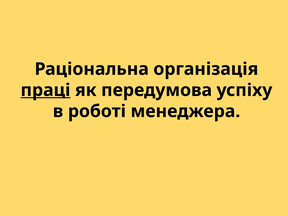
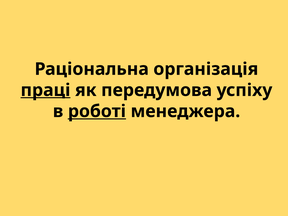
роботі underline: none -> present (97, 111)
